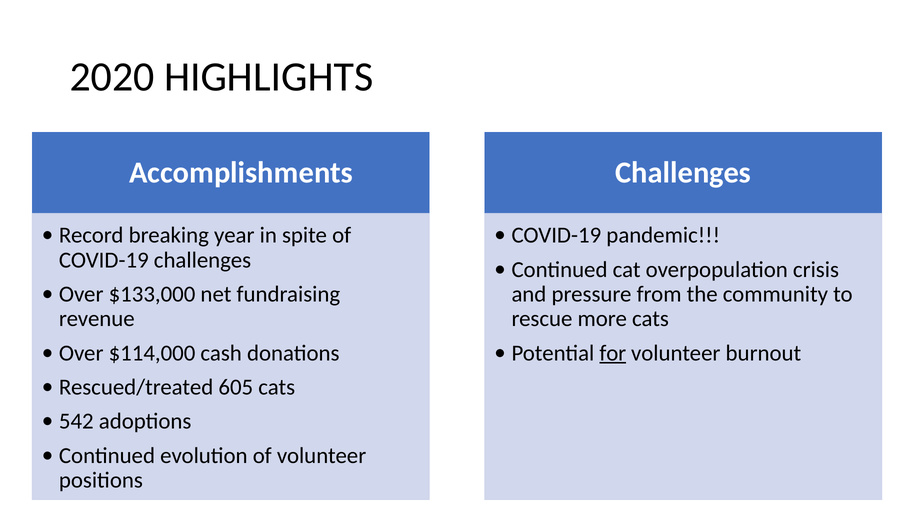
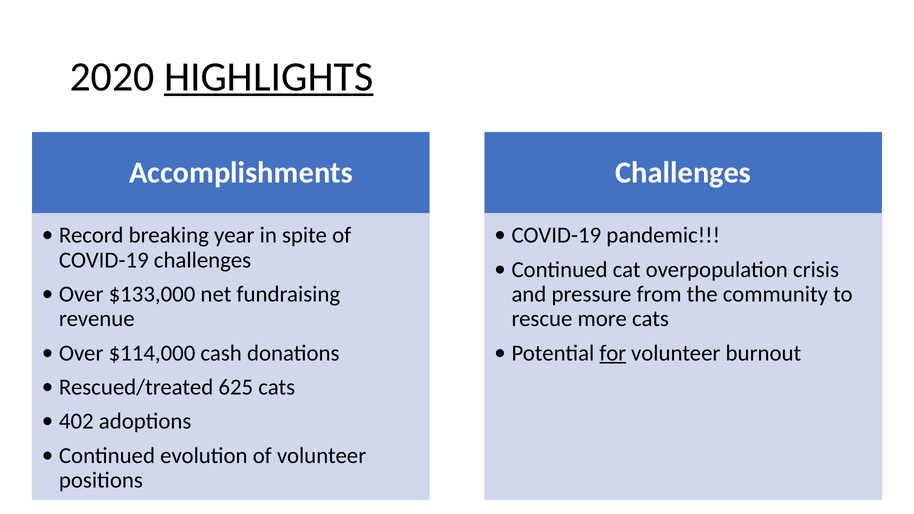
HIGHLIGHTS underline: none -> present (269, 77)
605: 605 -> 625 (236, 387)
542: 542 -> 402 (76, 421)
